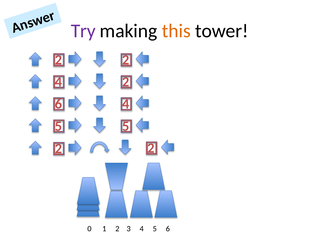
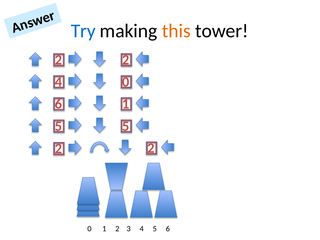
Try colour: purple -> blue (83, 31)
4 2: 2 -> 0 (126, 82)
6 4: 4 -> 1 (126, 104)
